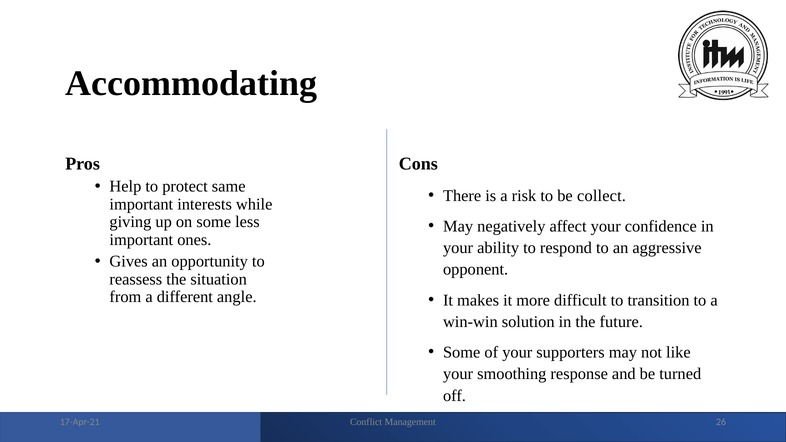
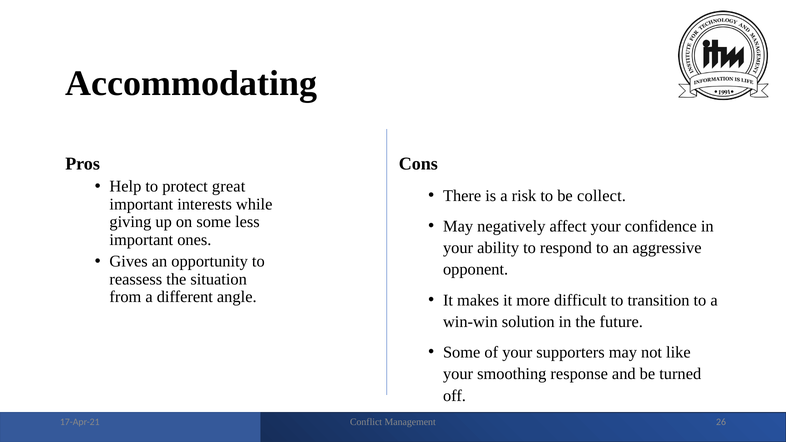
same: same -> great (229, 187)
